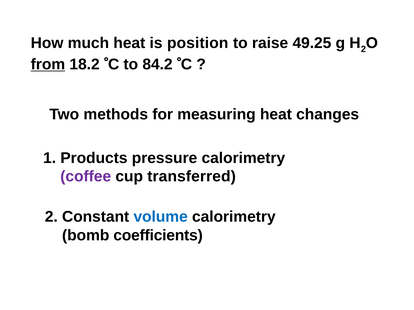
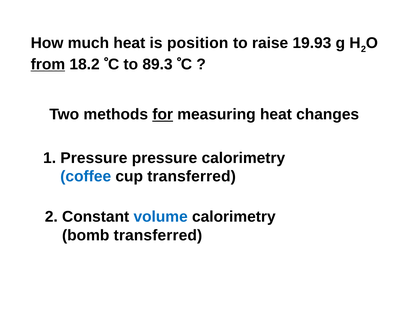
49.25: 49.25 -> 19.93 (312, 43)
84.2: 84.2 -> 89.3 (158, 64)
for underline: none -> present (163, 115)
1 Products: Products -> Pressure (94, 158)
coffee colour: purple -> blue (86, 177)
bomb coefficients: coefficients -> transferred (158, 236)
